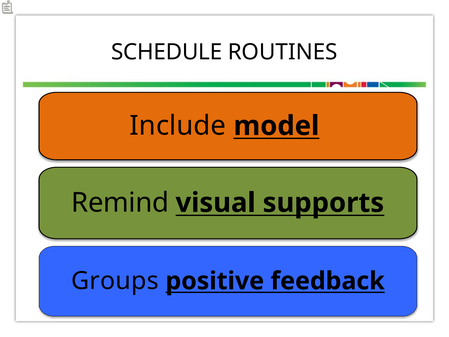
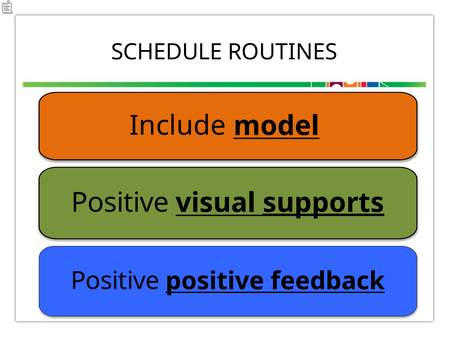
Remind: Remind -> Positive (120, 203)
supports underline: none -> present (323, 203)
Groups: Groups -> Positive (115, 281)
